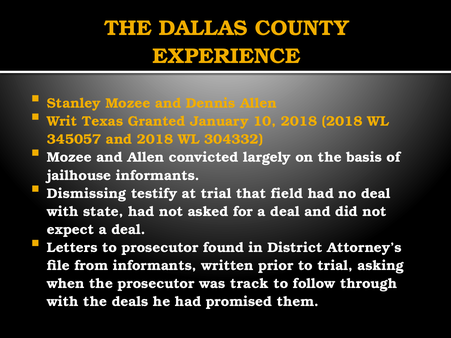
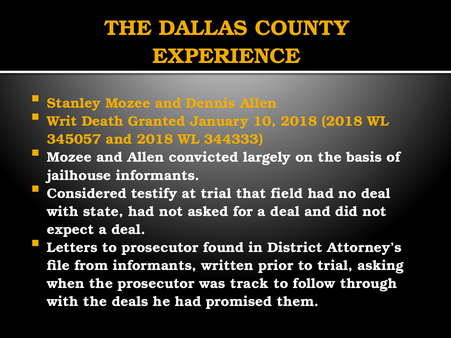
Texas: Texas -> Death (103, 121)
304332: 304332 -> 344333 (234, 139)
Dismissing: Dismissing -> Considered (87, 194)
